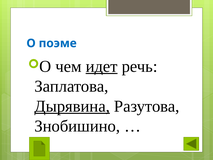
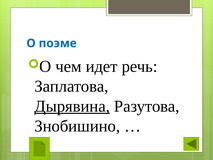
идет underline: present -> none (102, 66)
